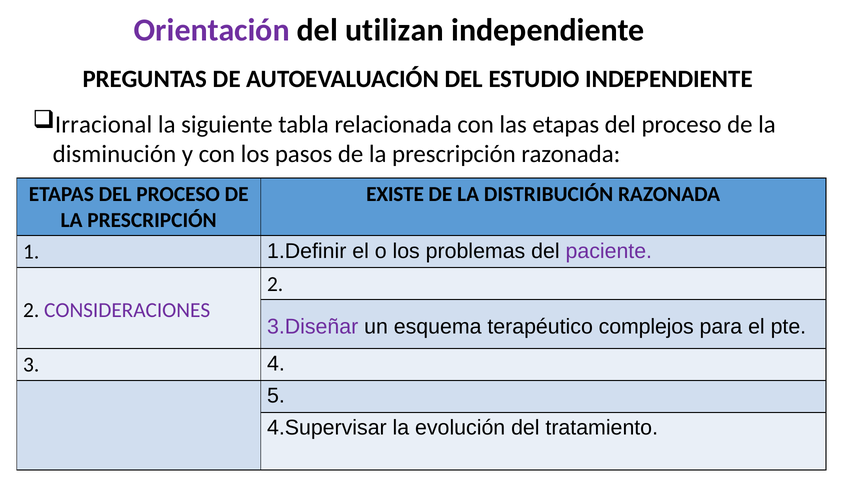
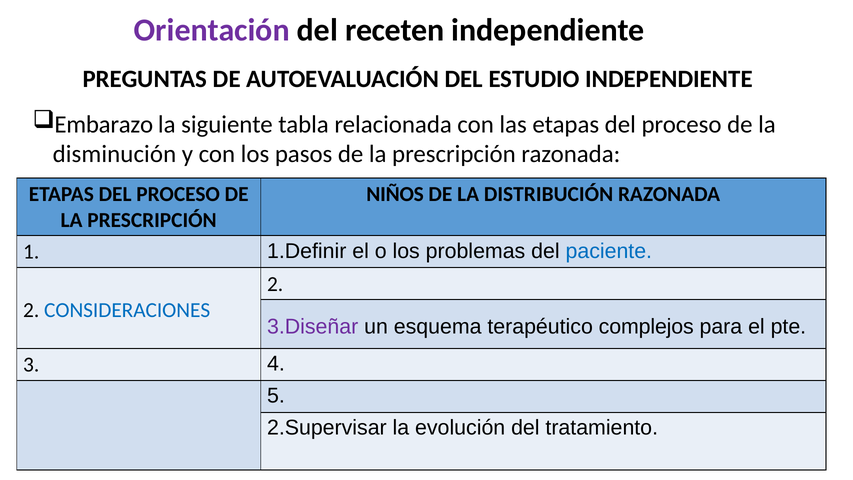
utilizan: utilizan -> receten (395, 30)
Irracional: Irracional -> Embarazo (104, 124)
EXISTE: EXISTE -> NIÑOS (395, 194)
paciente colour: purple -> blue (609, 251)
CONSIDERACIONES colour: purple -> blue (127, 310)
4.Supervisar: 4.Supervisar -> 2.Supervisar (327, 428)
